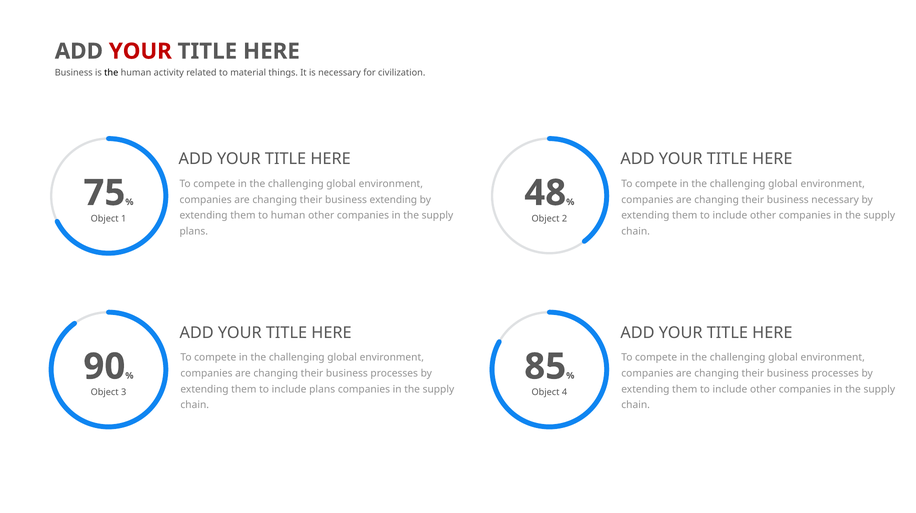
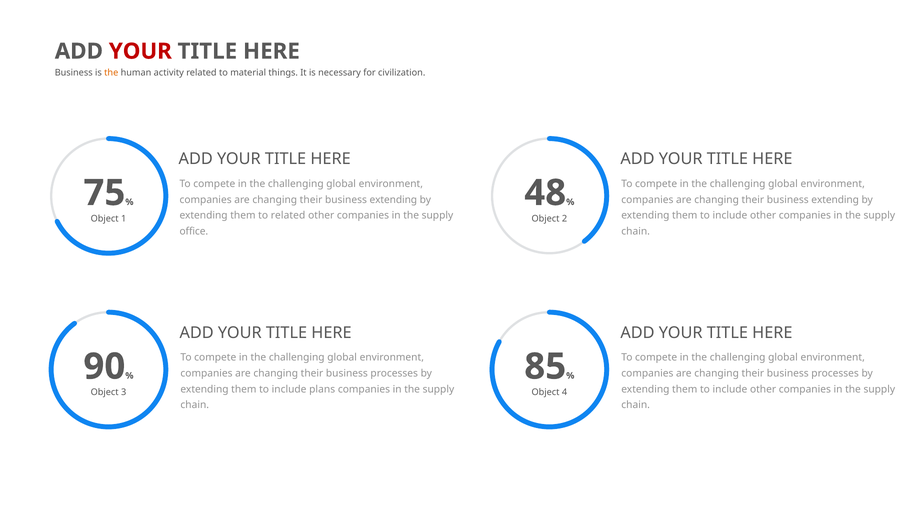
the colour: black -> orange (111, 73)
necessary: necessary -> extending (835, 200)
to human: human -> related (288, 216)
plans: plans -> office (194, 231)
